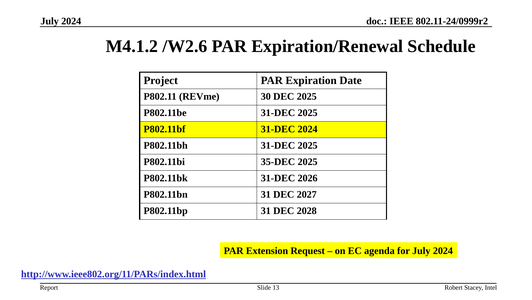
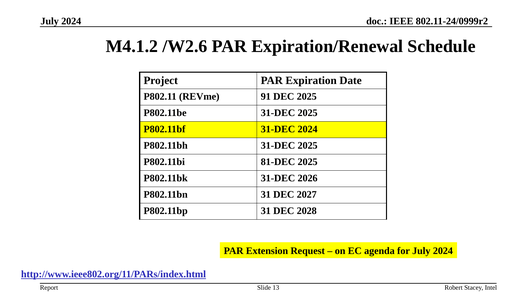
30: 30 -> 91 (266, 96)
35-DEC: 35-DEC -> 81-DEC (278, 161)
